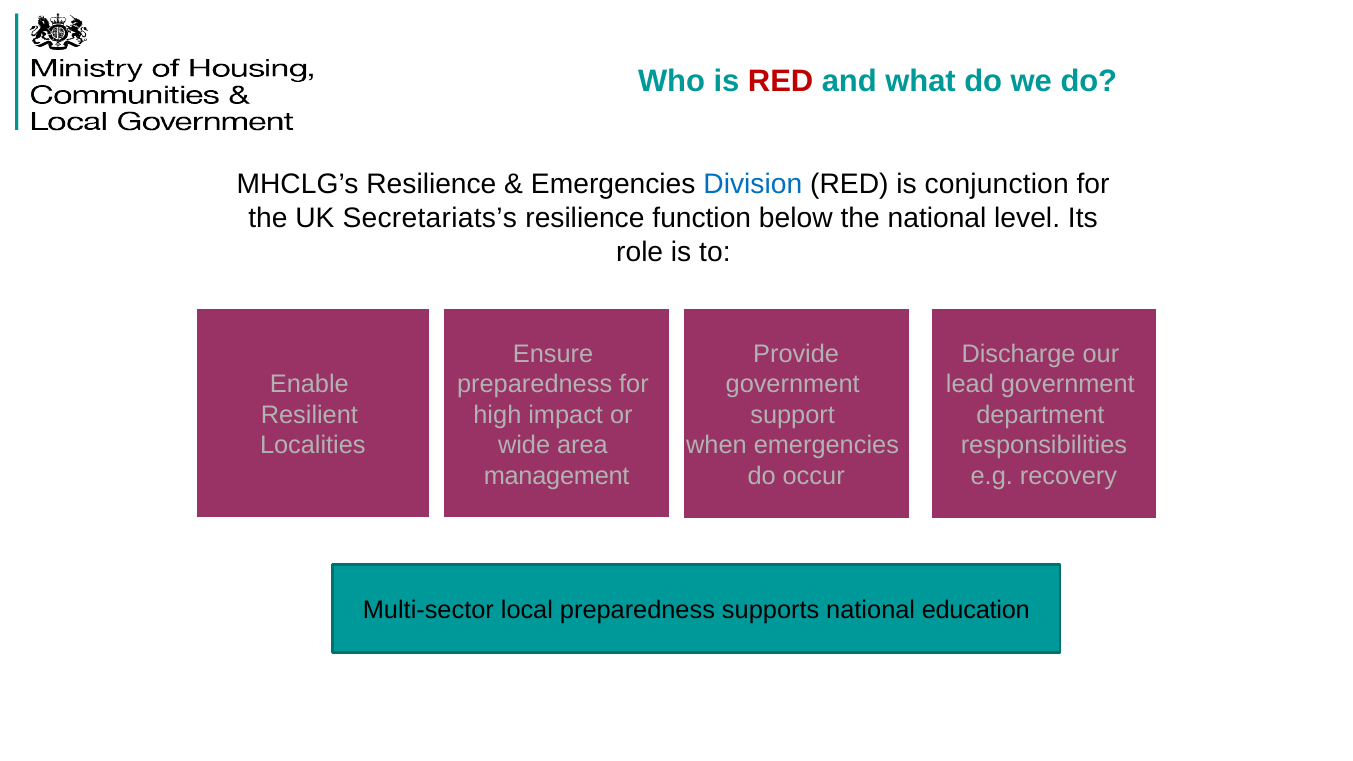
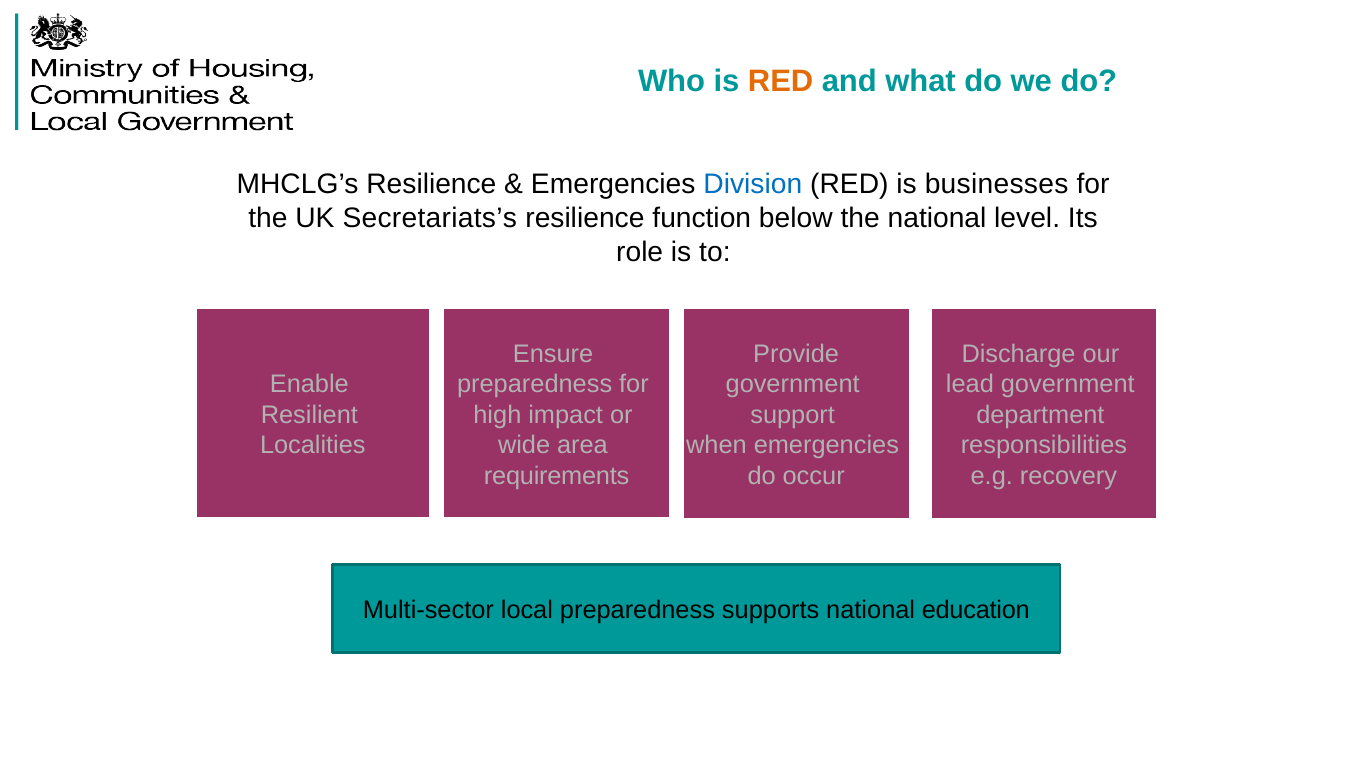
RED colour: red -> orange (781, 82)
conjunction: conjunction -> businesses (997, 185)
management: management -> requirements (557, 476)
